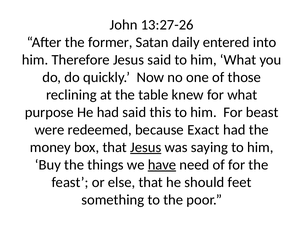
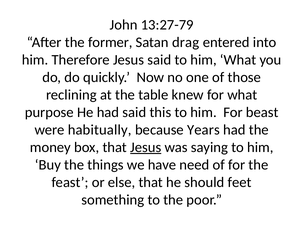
13:27-26: 13:27-26 -> 13:27-79 (167, 25)
daily: daily -> drag (186, 42)
redeemed: redeemed -> habitually (100, 130)
Exact: Exact -> Years (203, 130)
have underline: present -> none (162, 165)
